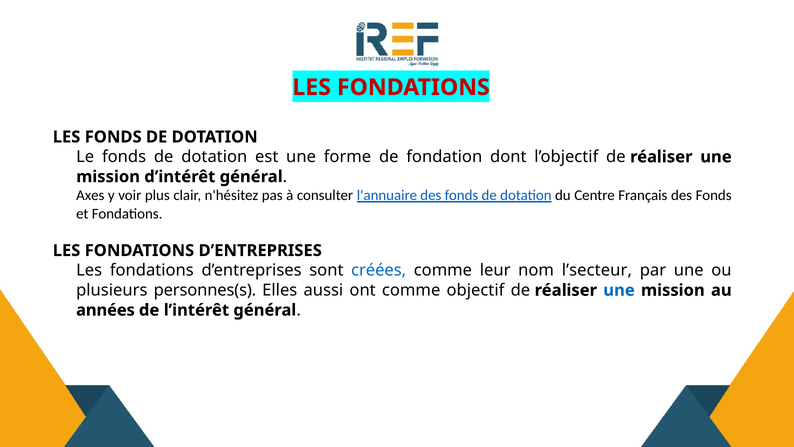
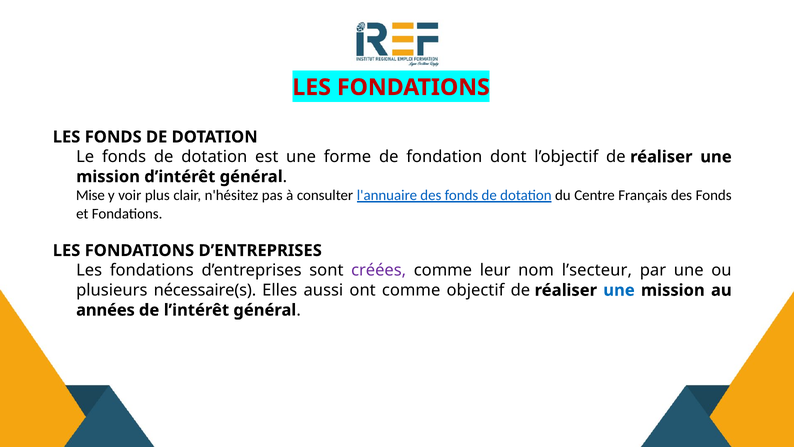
Axes: Axes -> Mise (90, 195)
créées colour: blue -> purple (379, 270)
personnes(s: personnes(s -> nécessaire(s (205, 290)
